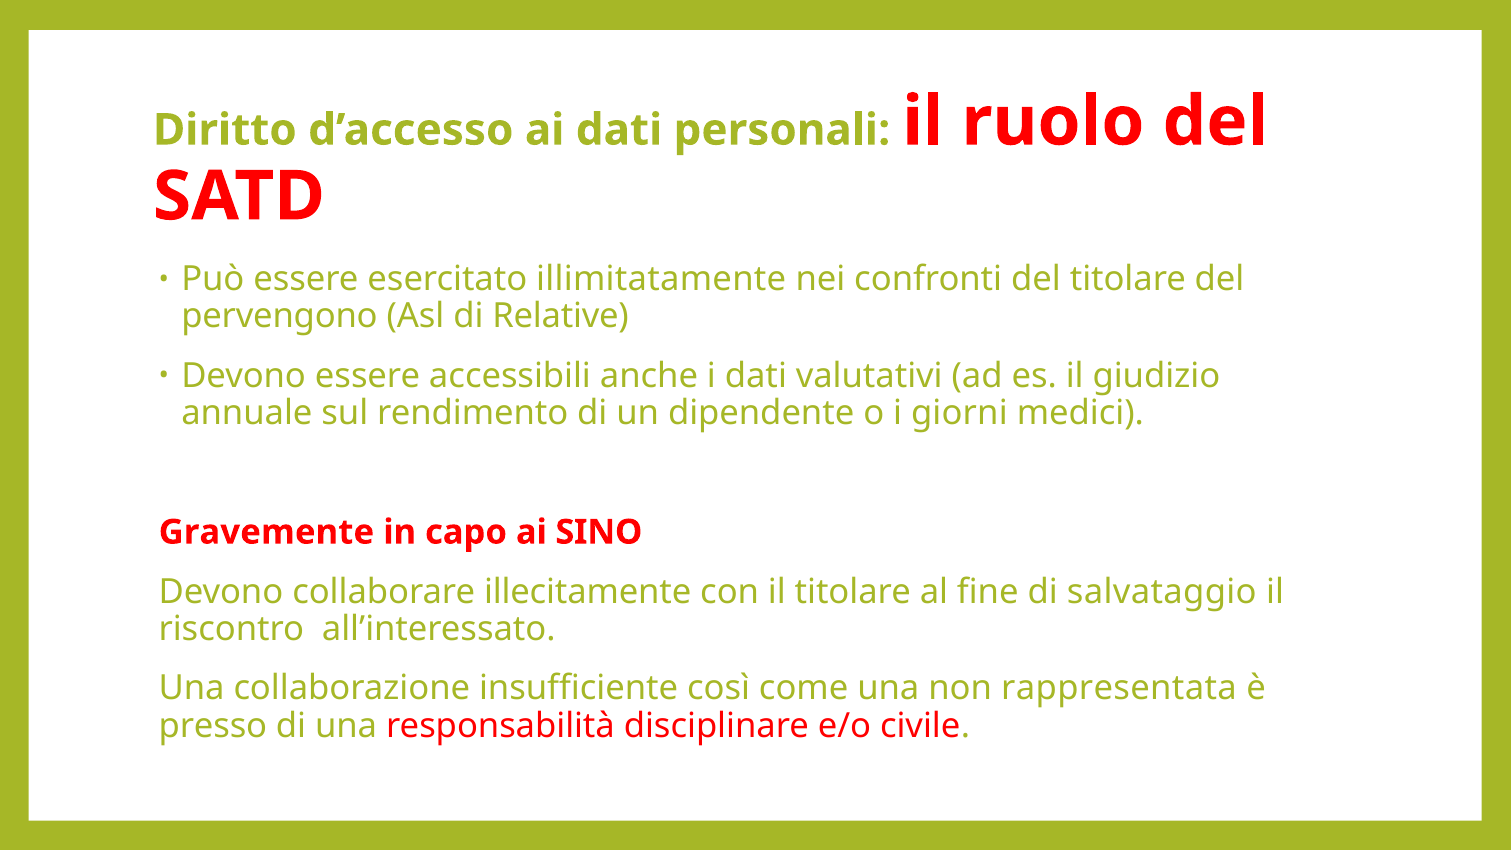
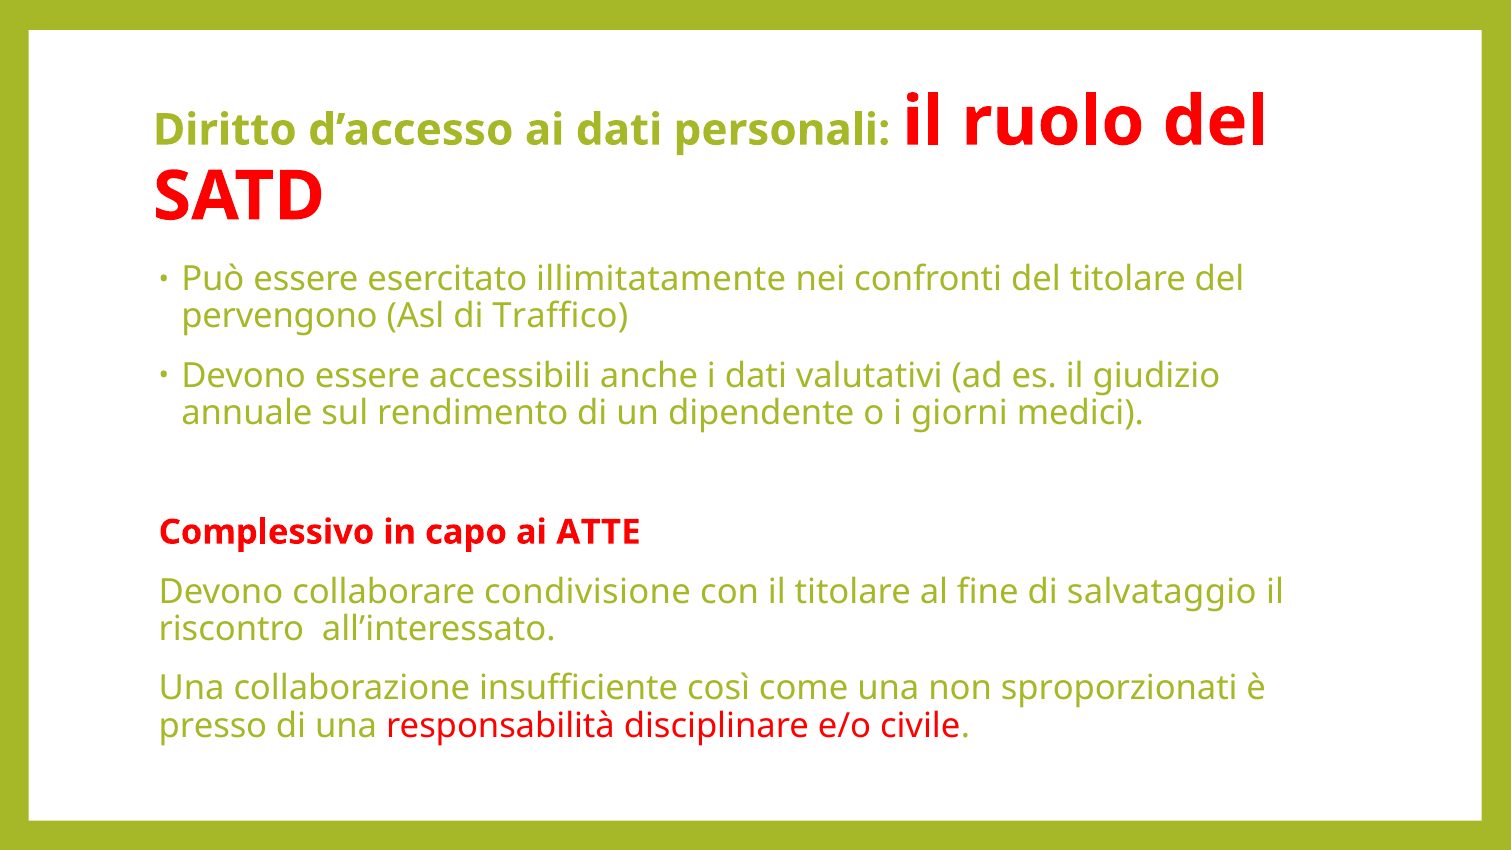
Relative: Relative -> Traffico (560, 316)
Gravemente: Gravemente -> Complessivo (267, 532)
SINO: SINO -> ATTE (599, 532)
illecitamente: illecitamente -> condivisione (587, 592)
rappresentata: rappresentata -> sproporzionati (1119, 688)
